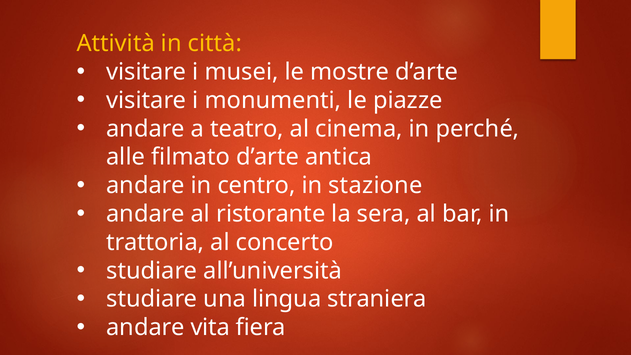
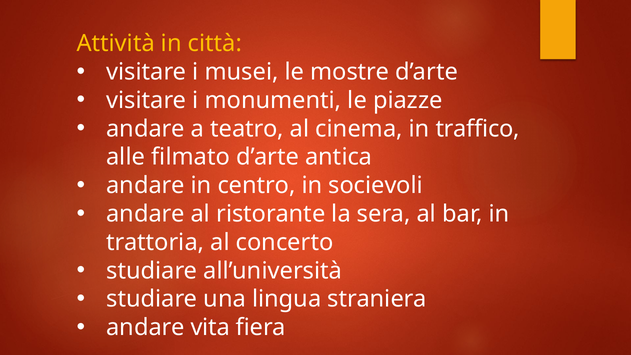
perché: perché -> traffico (478, 129)
stazione: stazione -> socievoli (376, 186)
